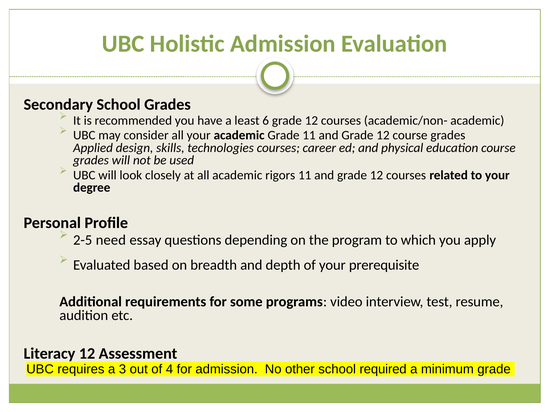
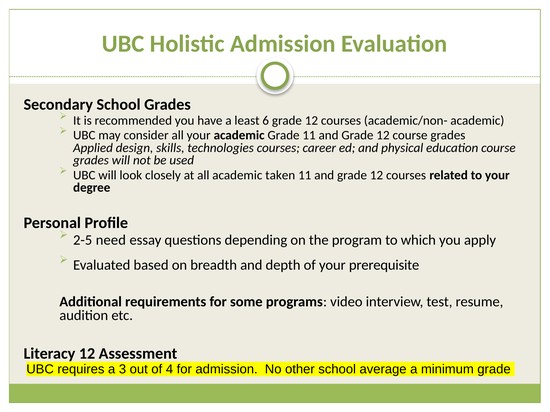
rigors: rigors -> taken (280, 175)
required: required -> average (383, 370)
